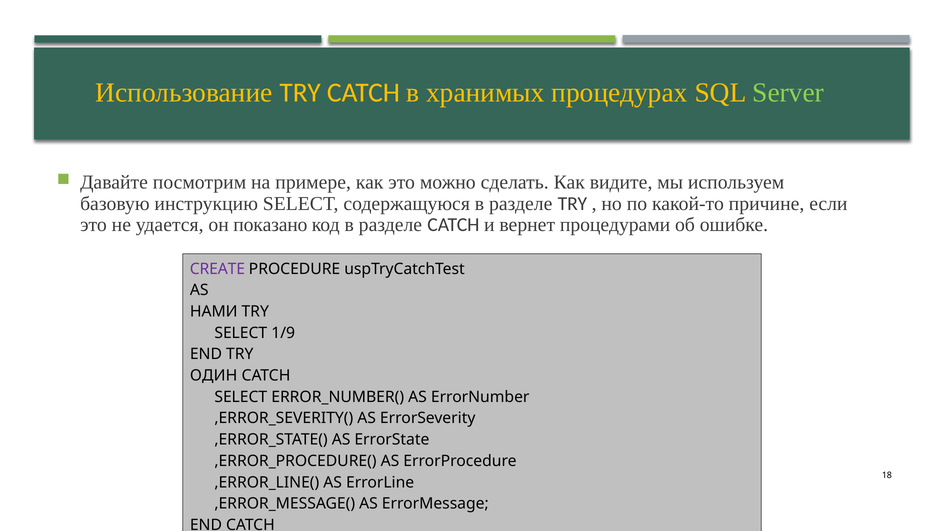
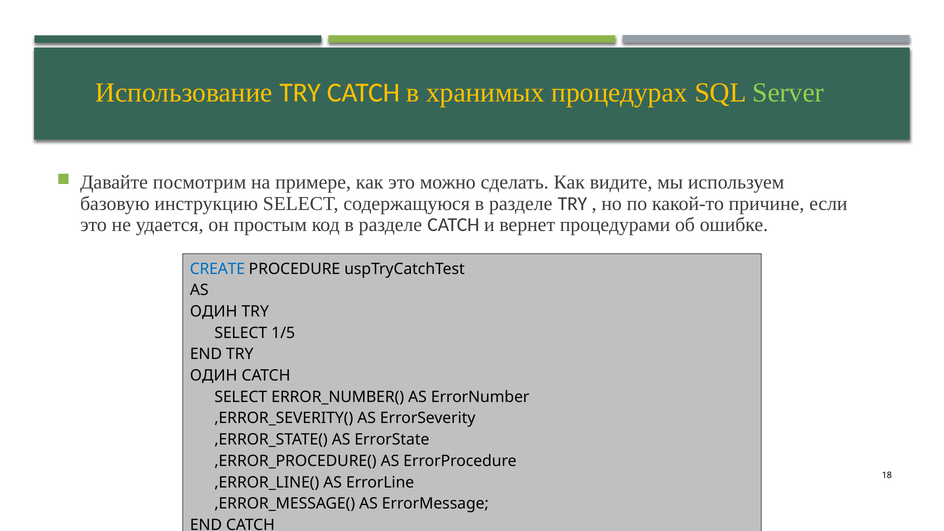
показано: показано -> простым (270, 225)
CREATE colour: purple -> blue (217, 269)
НАМИ: НАМИ -> ОДИН (214, 312)
1/9: 1/9 -> 1/5 (283, 333)
